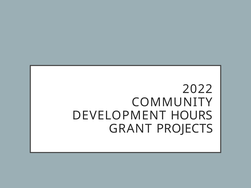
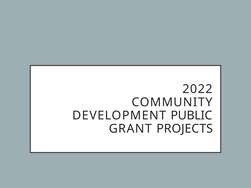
HOURS: HOURS -> PUBLIC (192, 116)
